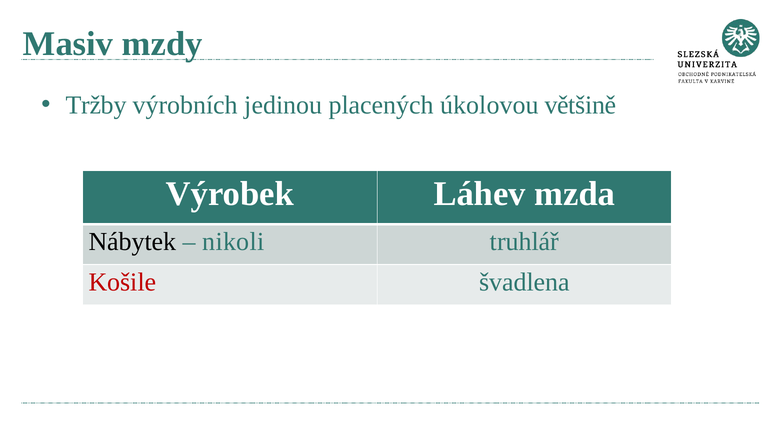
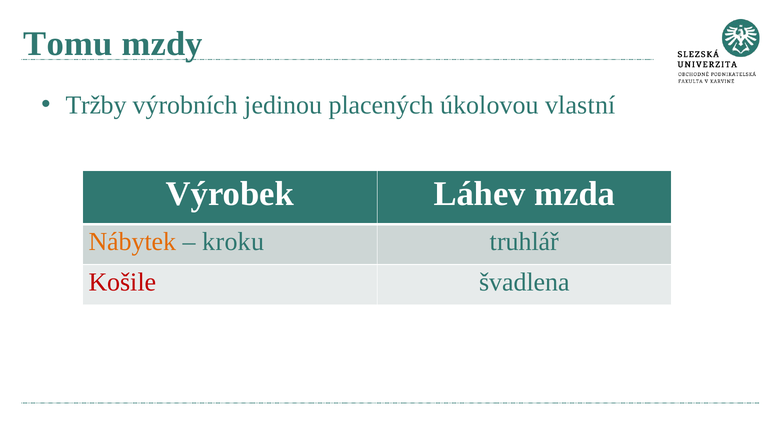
Masiv: Masiv -> Tomu (68, 44)
většině: většině -> vlastní (580, 105)
Nábytek colour: black -> orange (133, 242)
nikoli: nikoli -> kroku (233, 242)
